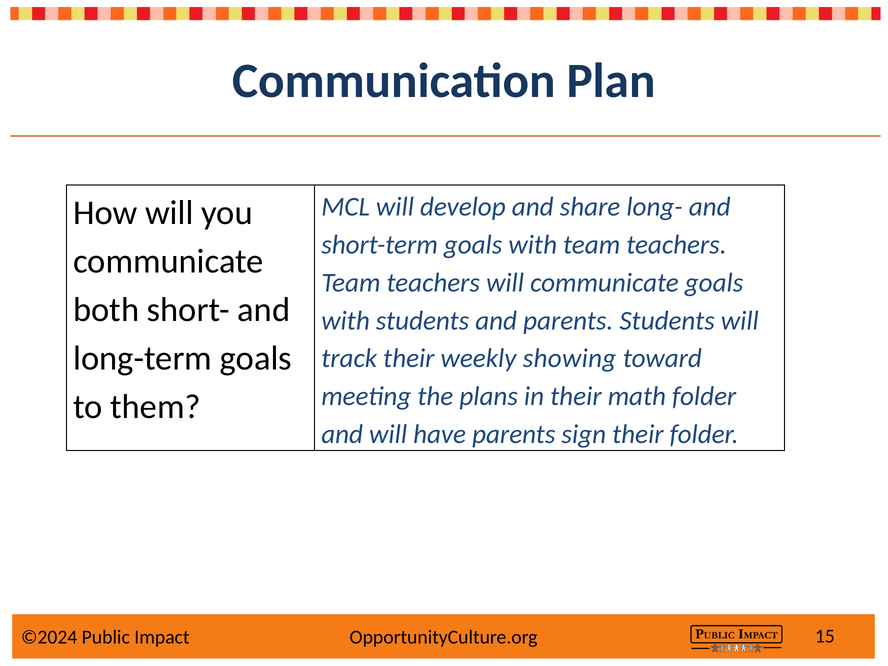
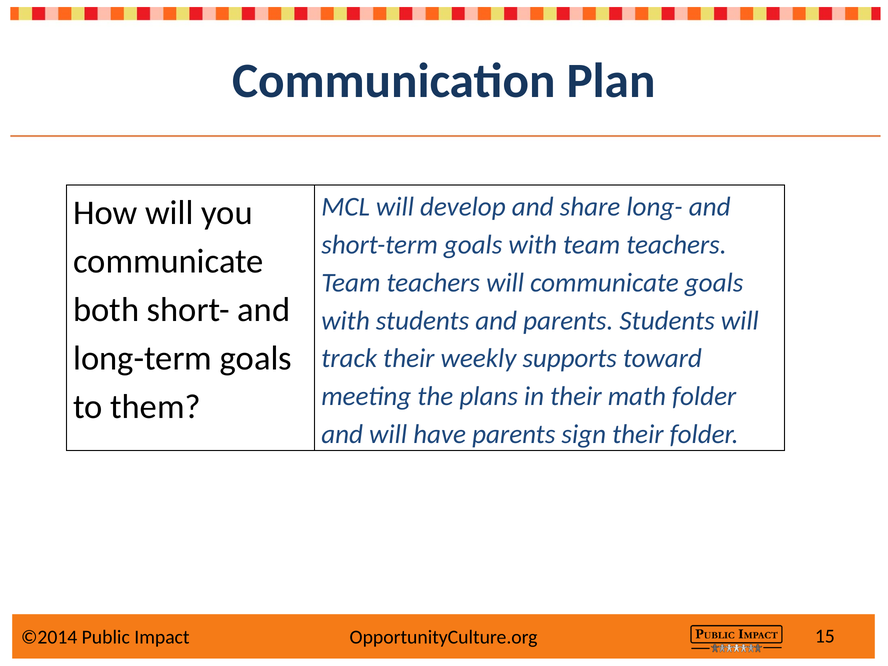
showing: showing -> supports (570, 358)
©2024: ©2024 -> ©2014 (49, 637)
